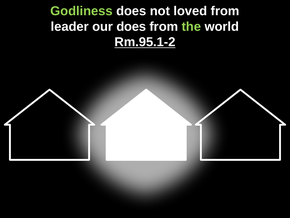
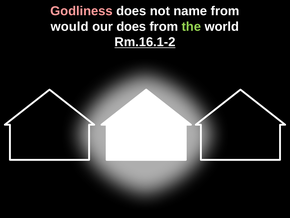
Godliness colour: light green -> pink (82, 11)
loved: loved -> name (190, 11)
leader: leader -> would (70, 27)
Rm.95.1-2: Rm.95.1-2 -> Rm.16.1-2 (145, 42)
